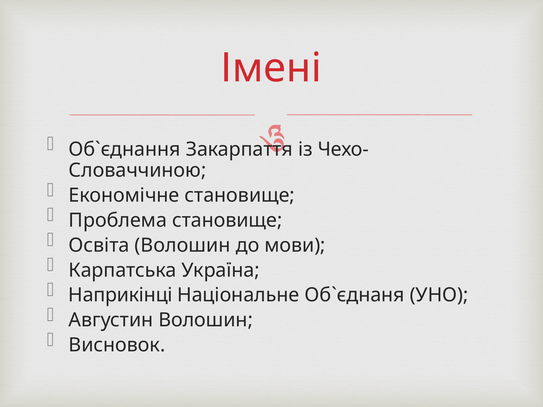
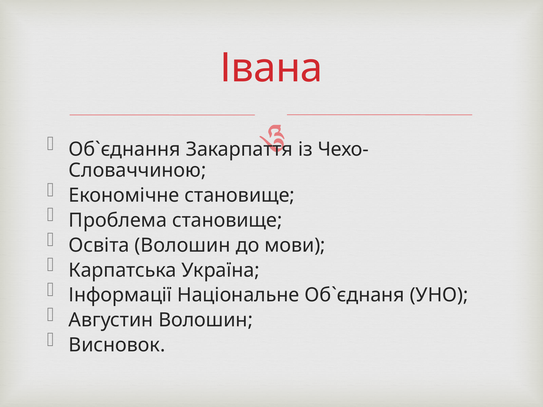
Імені: Імені -> Івана (271, 68)
Наприкінці: Наприкінці -> Інформації (120, 295)
